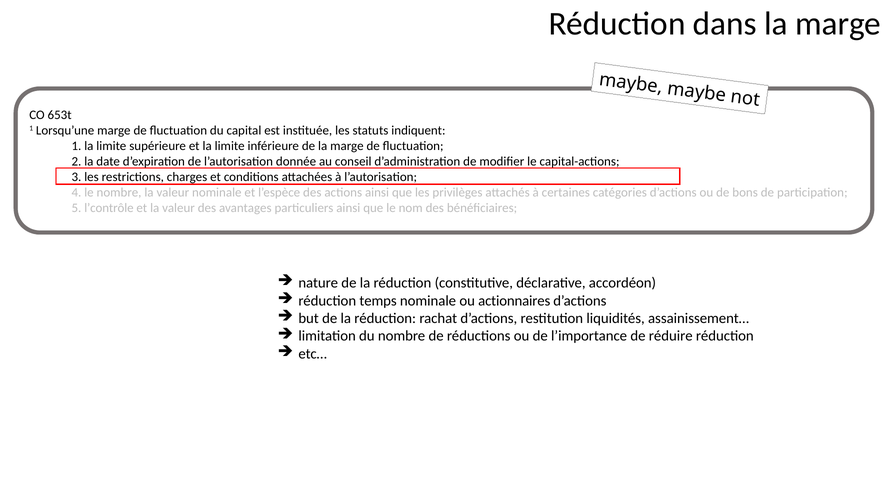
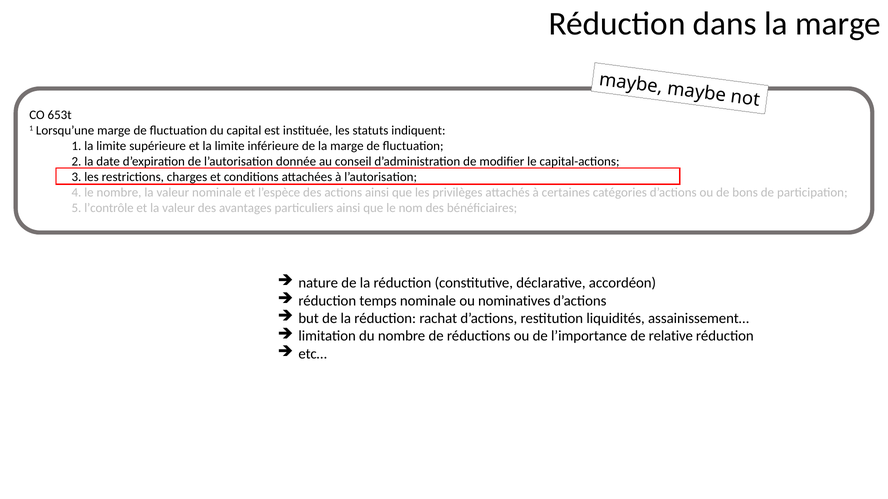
actionnaires: actionnaires -> nominatives (514, 301)
réduire: réduire -> relative (671, 336)
